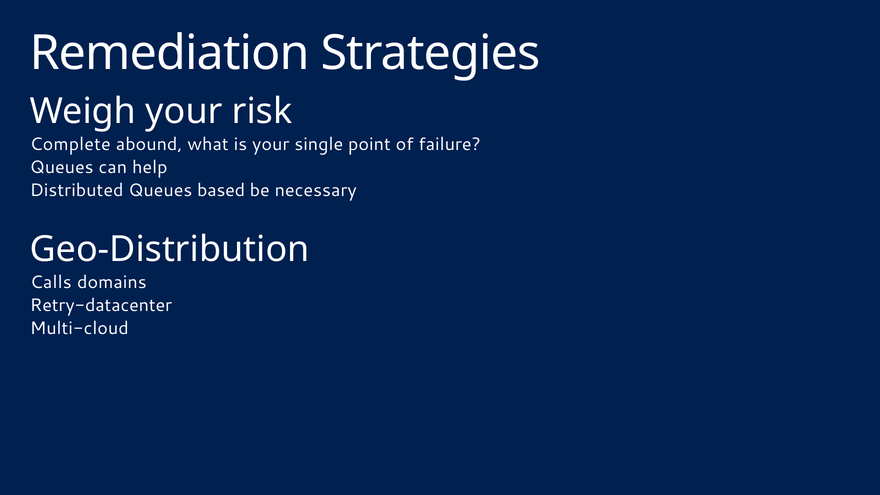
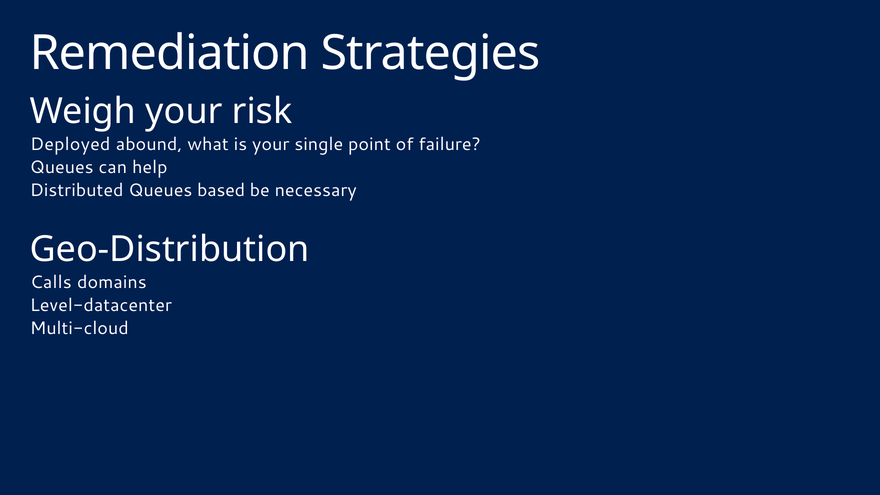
Complete: Complete -> Deployed (70, 144)
Retry-datacenter: Retry-datacenter -> Level-datacenter (101, 305)
